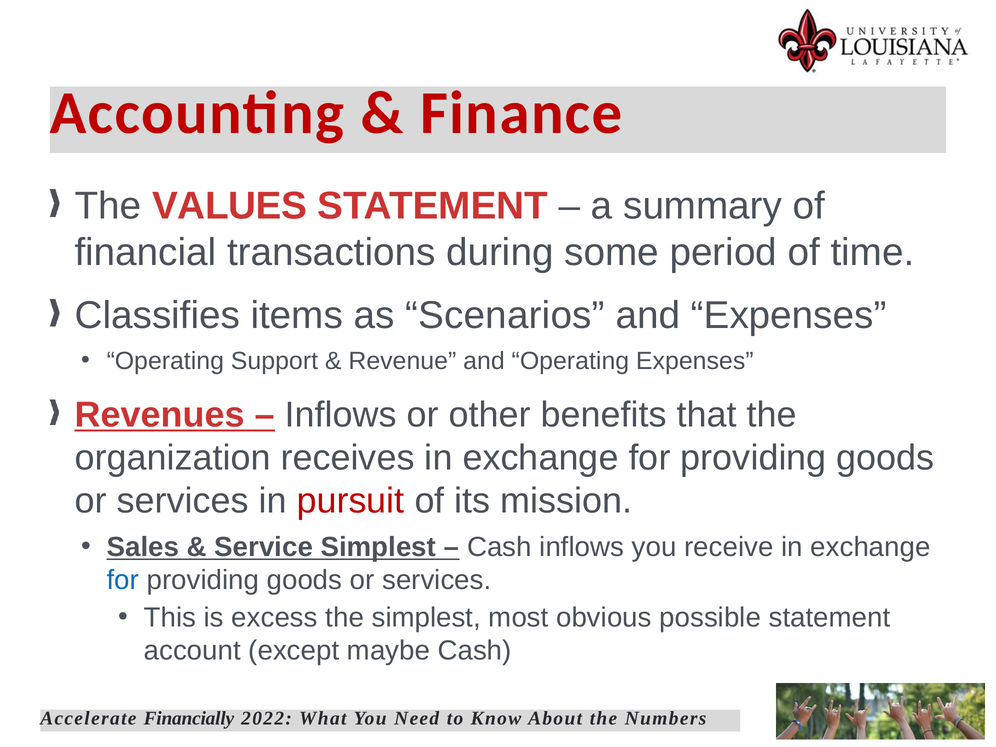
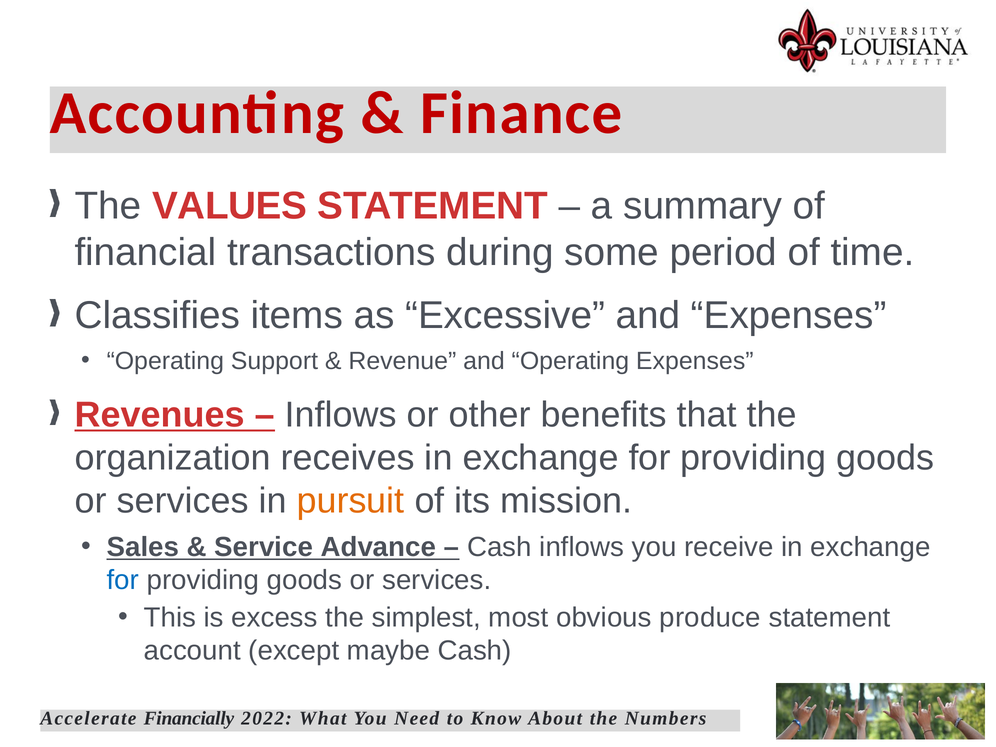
Scenarios: Scenarios -> Excessive (505, 315)
pursuit colour: red -> orange (350, 501)
Service Simplest: Simplest -> Advance (378, 547)
possible: possible -> produce (710, 618)
